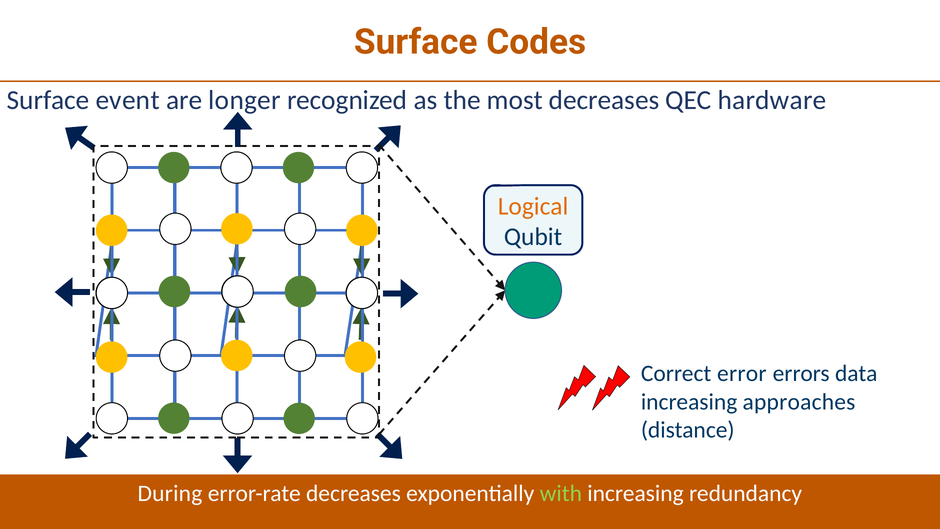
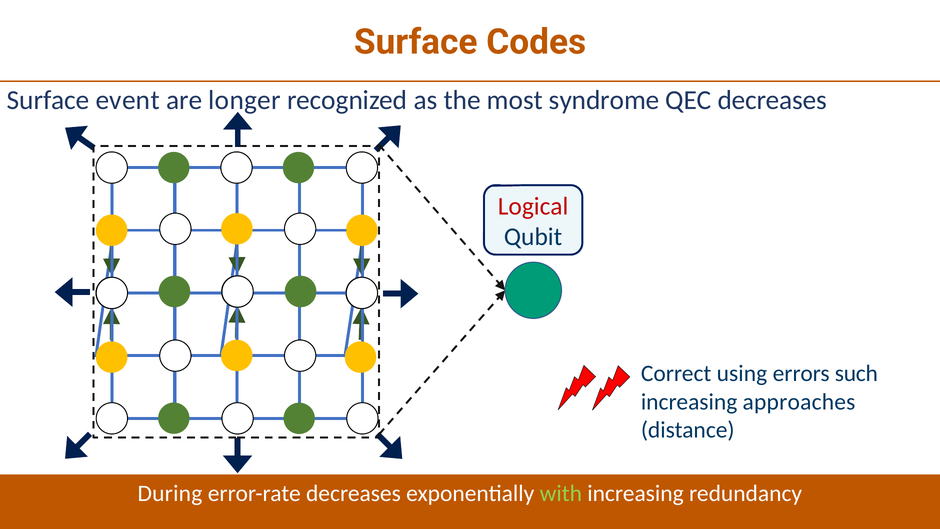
most decreases: decreases -> syndrome (604, 100)
QEC hardware: hardware -> decreases (772, 100)
Logical colour: orange -> red (533, 206)
error: error -> using (742, 373)
data: data -> such (856, 373)
